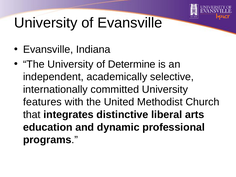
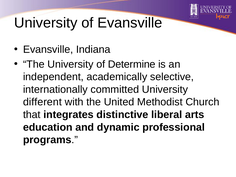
features: features -> different (42, 102)
